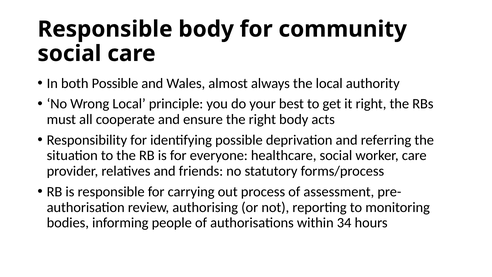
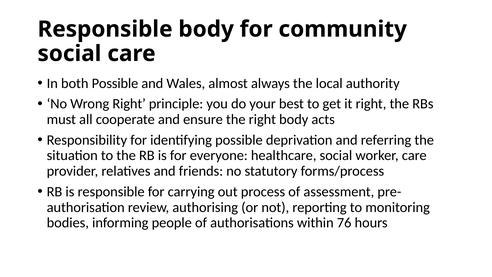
Wrong Local: Local -> Right (129, 104)
34: 34 -> 76 (344, 223)
